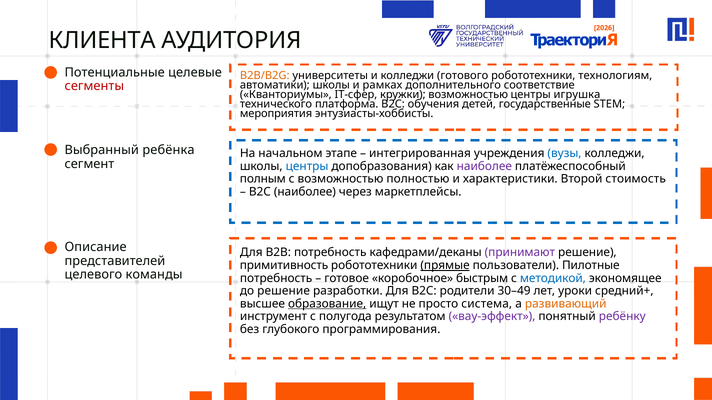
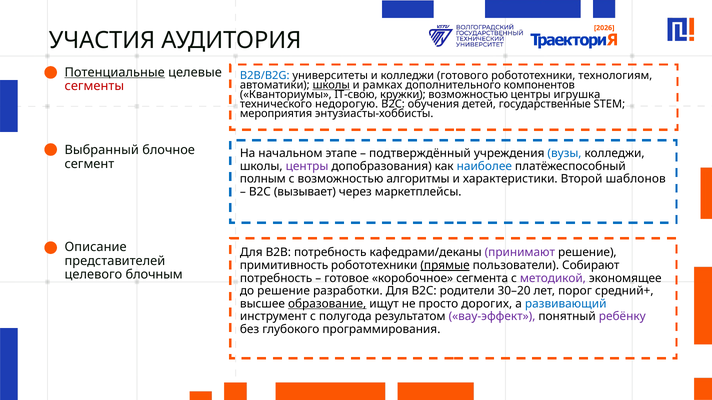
КЛИЕНТА: КЛИЕНТА -> УЧАСТИЯ (102, 40)
Потенциальные underline: none -> present (115, 72)
B2B/B2G colour: orange -> blue (265, 75)
школы underline: none -> present (331, 85)
соответствие: соответствие -> компонентов (539, 85)
IT-сфер: IT-сфер -> IT-свою (356, 95)
платформа: платформа -> недорогую (347, 104)
ребёнка: ребёнка -> блочное (169, 150)
интегрированная: интегрированная -> подтверждённый (420, 154)
центры colour: blue -> purple (307, 166)
наиболее colour: purple -> blue (484, 166)
полностью: полностью -> алгоритмы (418, 179)
стоимость: стоимость -> шаблонов (636, 179)
B2C наиболее: наиболее -> вызывает (305, 192)
Пилотные: Пилотные -> Собирают (591, 266)
команды: команды -> блочным (154, 275)
быстрым: быстрым -> сегмента (482, 278)
методикой colour: blue -> purple (553, 278)
30–49: 30–49 -> 30–20 (514, 291)
уроки: уроки -> порог (575, 291)
система: система -> дорогих (487, 304)
развивающий colour: orange -> blue (566, 304)
